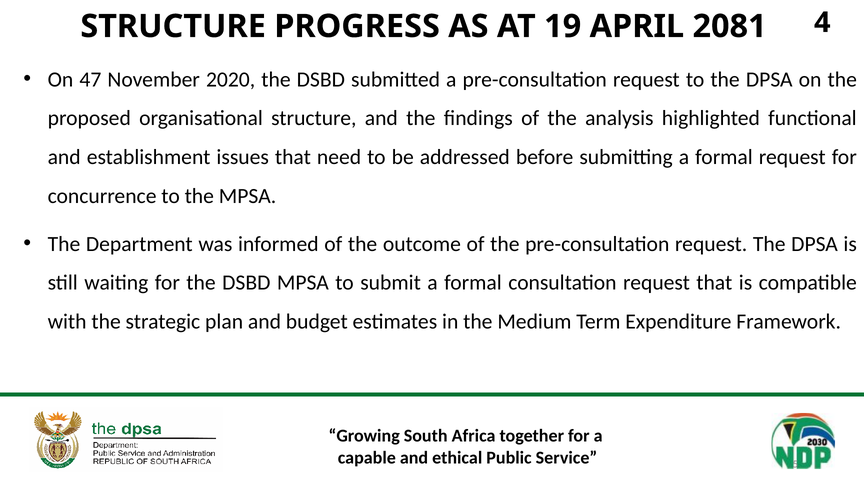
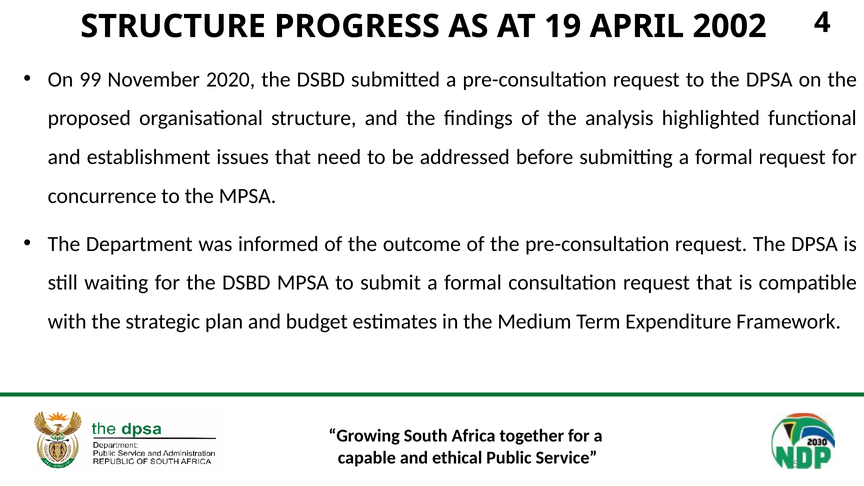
2081: 2081 -> 2002 (730, 26)
47: 47 -> 99 (90, 79)
